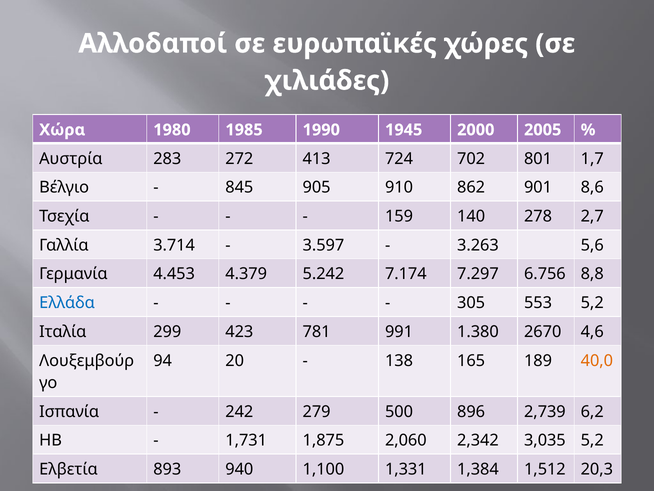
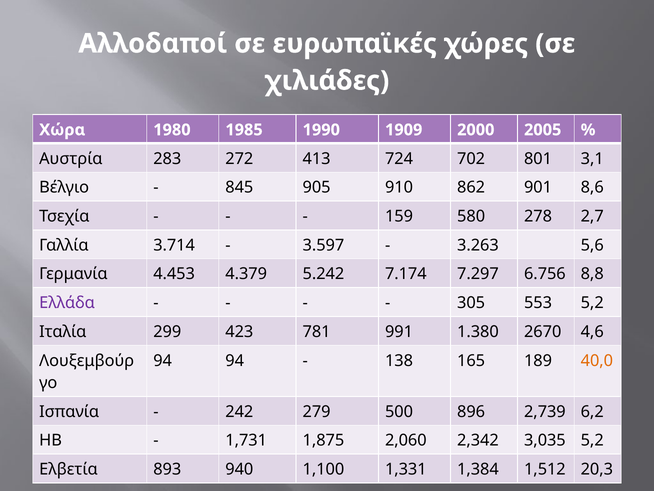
1945: 1945 -> 1909 (404, 130)
1,7: 1,7 -> 3,1 (592, 159)
140: 140 -> 580 (471, 216)
Ελλάδα colour: blue -> purple (67, 303)
94 20: 20 -> 94 (235, 360)
